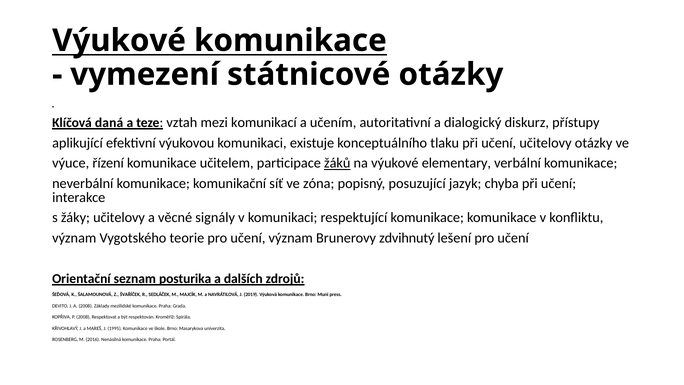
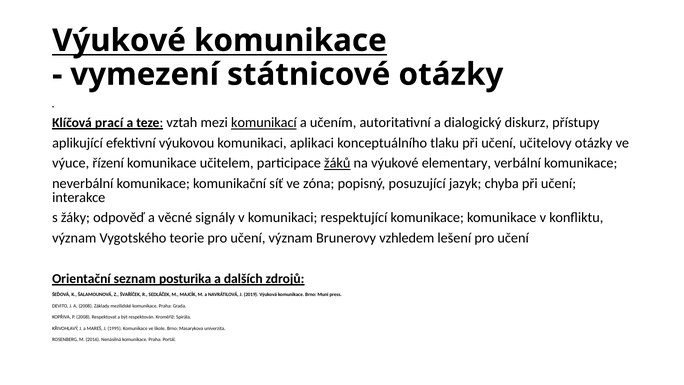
daná: daná -> prací (109, 123)
komunikací underline: none -> present (264, 123)
existuje: existuje -> aplikaci (312, 143)
žáky učitelovy: učitelovy -> odpověď (119, 217)
zdvihnutý: zdvihnutý -> vzhledem (407, 238)
